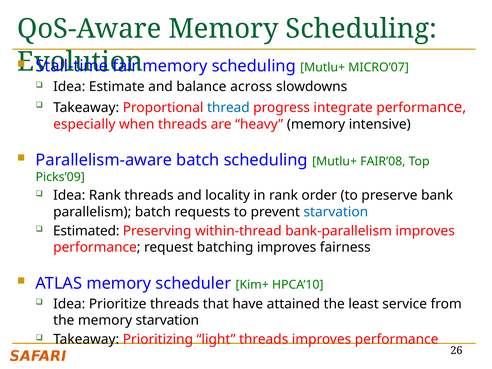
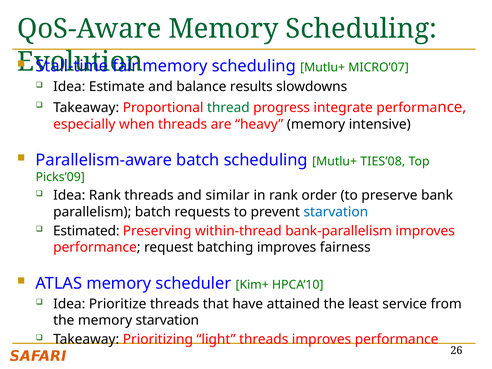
across: across -> results (251, 87)
thread colour: blue -> green (228, 108)
FAIR’08: FAIR’08 -> TIES’08 (383, 161)
locality: locality -> similar (228, 195)
